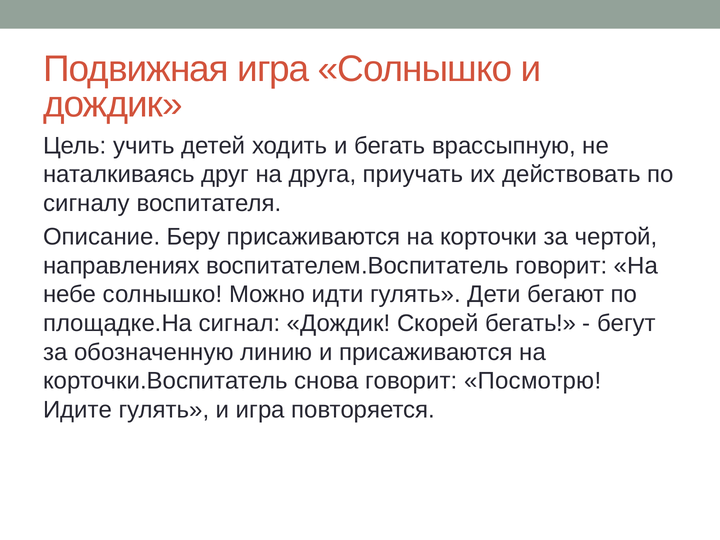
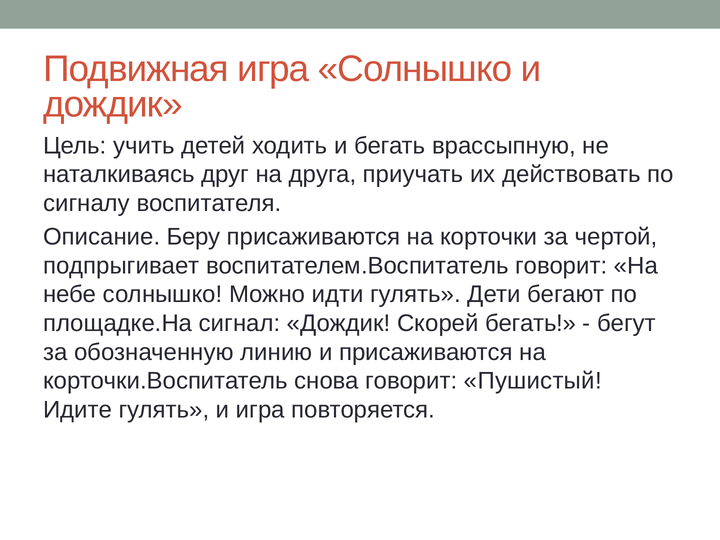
направлениях: направлениях -> подпрыгивает (121, 266)
Посмотрю: Посмотрю -> Пушистый (533, 381)
